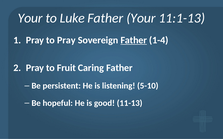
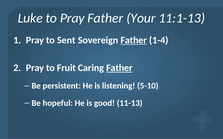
Your: Your -> Luke (30, 18)
to Luke: Luke -> Pray (72, 18)
to Pray: Pray -> Sent (66, 40)
Father underline: none -> present (119, 68)
